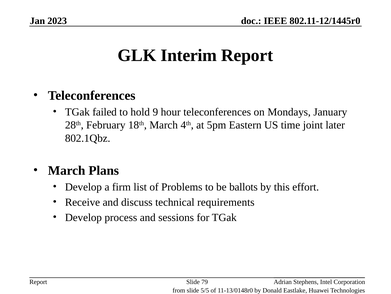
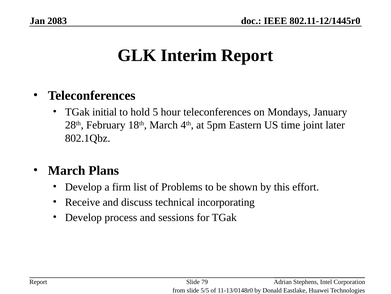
2023: 2023 -> 2083 (57, 21)
failed: failed -> initial (105, 112)
9: 9 -> 5 (155, 112)
ballots: ballots -> shown (243, 187)
requirements: requirements -> incorporating (226, 202)
